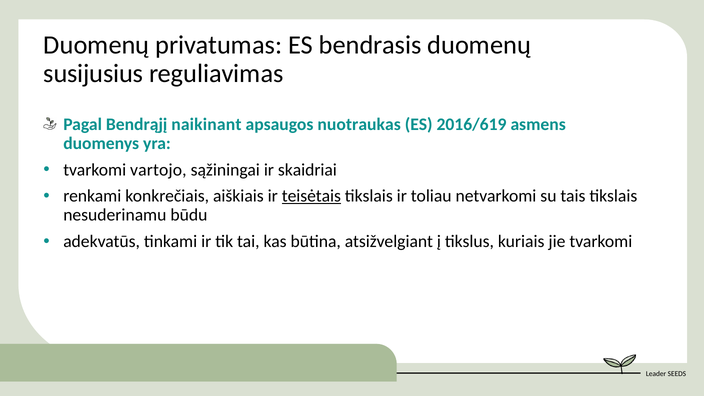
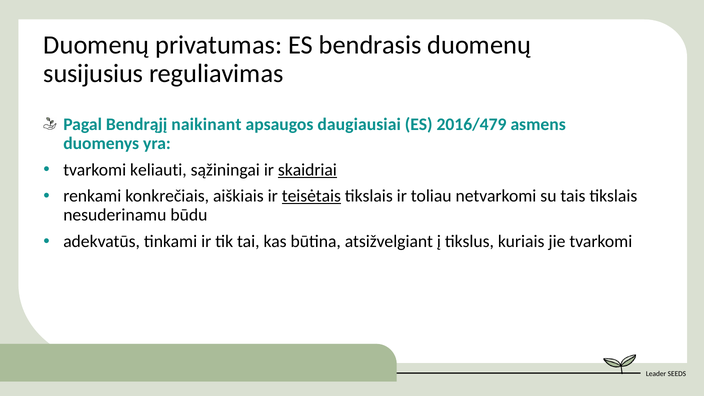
nuotraukas: nuotraukas -> daugiausiai (359, 124)
2016/619: 2016/619 -> 2016/479 (472, 124)
vartojo: vartojo -> keliauti (158, 170)
skaidriai underline: none -> present (307, 170)
